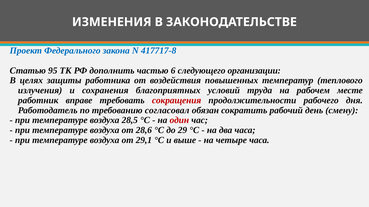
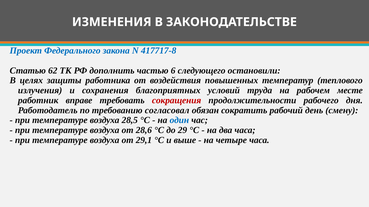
95: 95 -> 62 (53, 71)
организации: организации -> остановили (254, 71)
один colour: red -> blue (179, 120)
